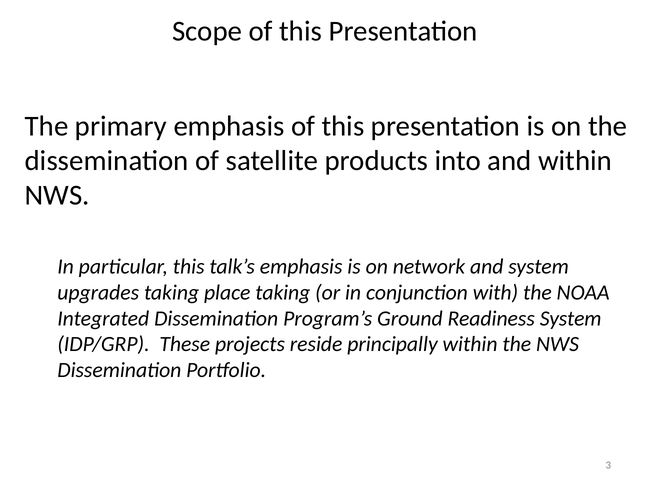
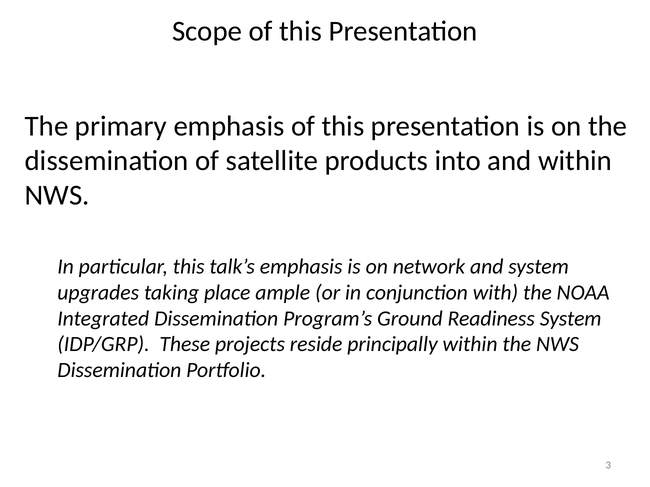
place taking: taking -> ample (283, 293)
